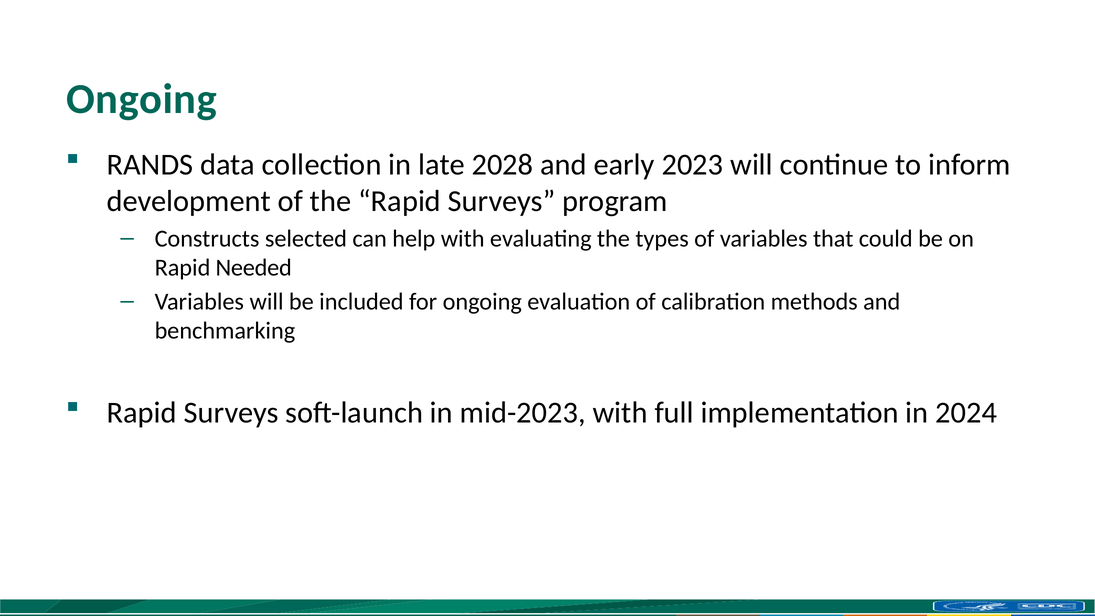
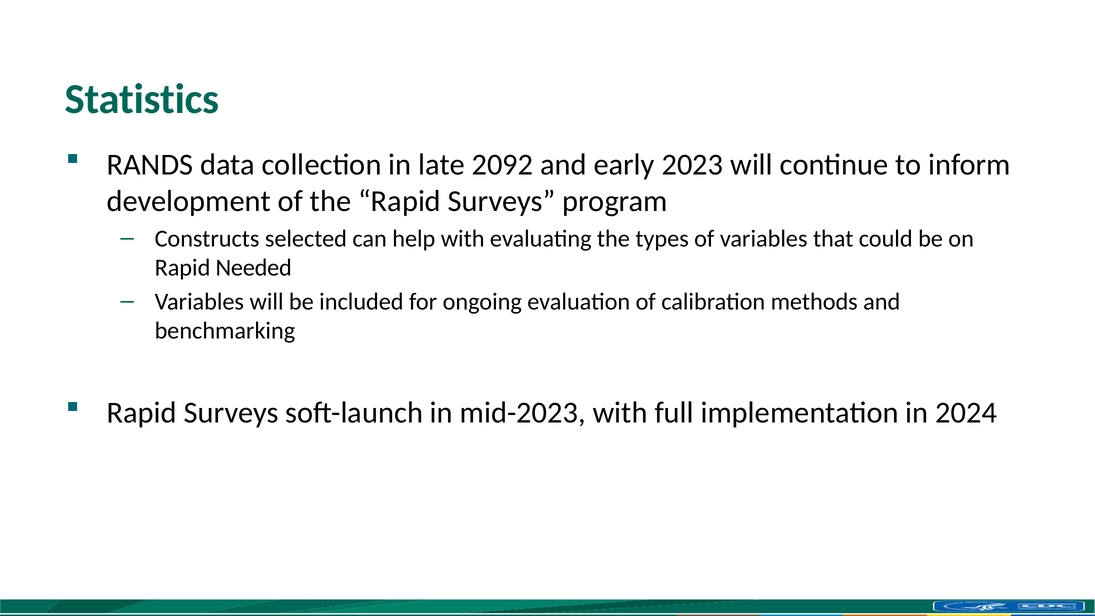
Ongoing: Ongoing -> Statistics (142, 99)
2028: 2028 -> 2092 (502, 165)
